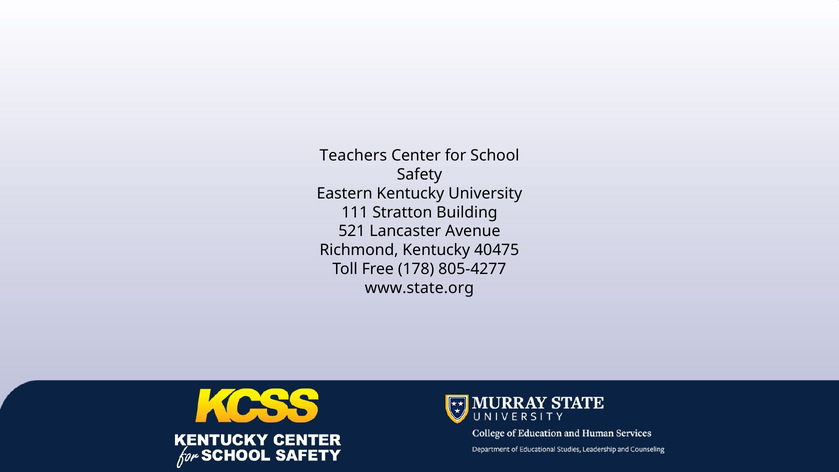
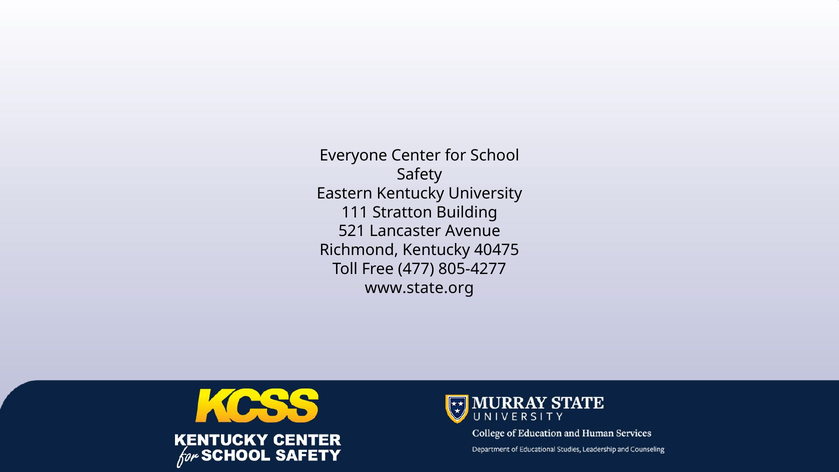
Teachers: Teachers -> Everyone (353, 156)
178: 178 -> 477 (416, 269)
